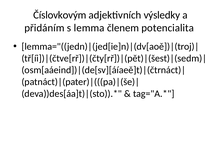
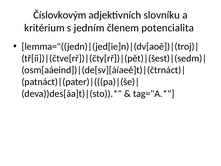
výsledky: výsledky -> slovníku (162, 15)
přidáním: přidáním -> kritérium (44, 28)
lemma: lemma -> jedním (89, 28)
